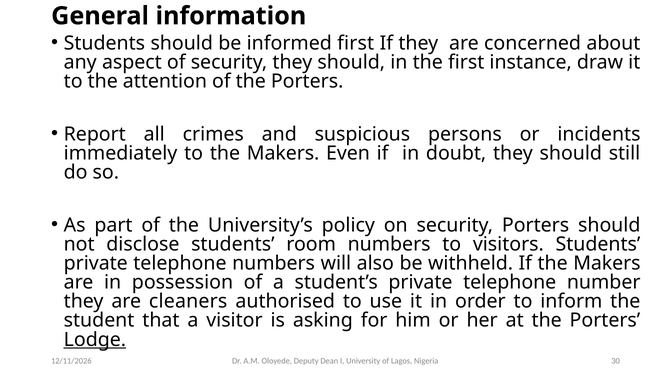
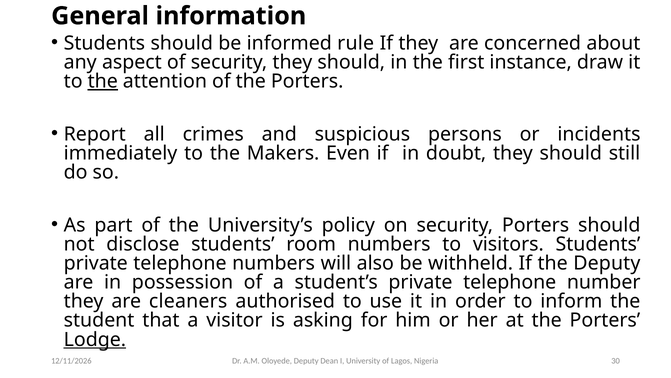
informed first: first -> rule (356, 43)
the underline: none -> present (103, 81)
If the Makers: Makers -> Deputy (607, 263)
